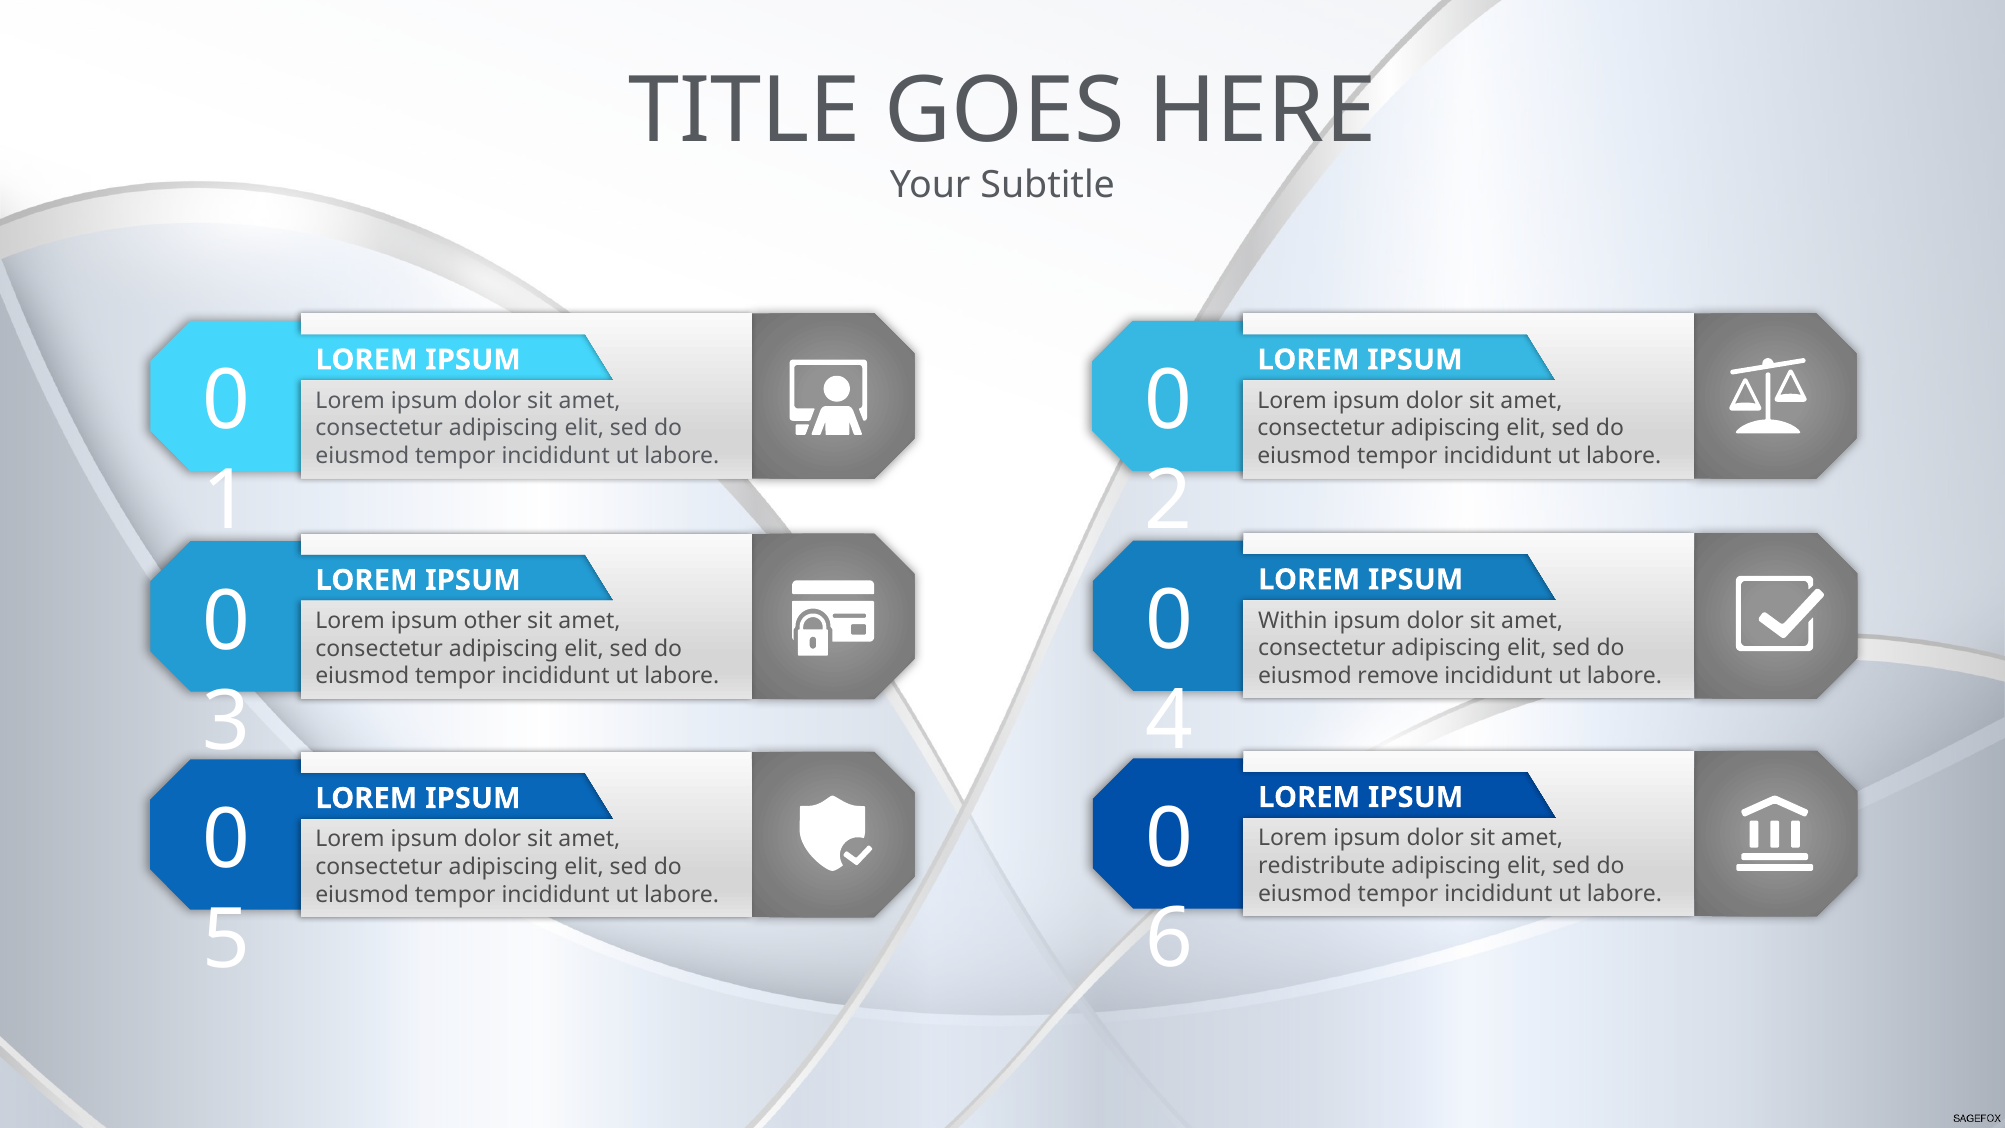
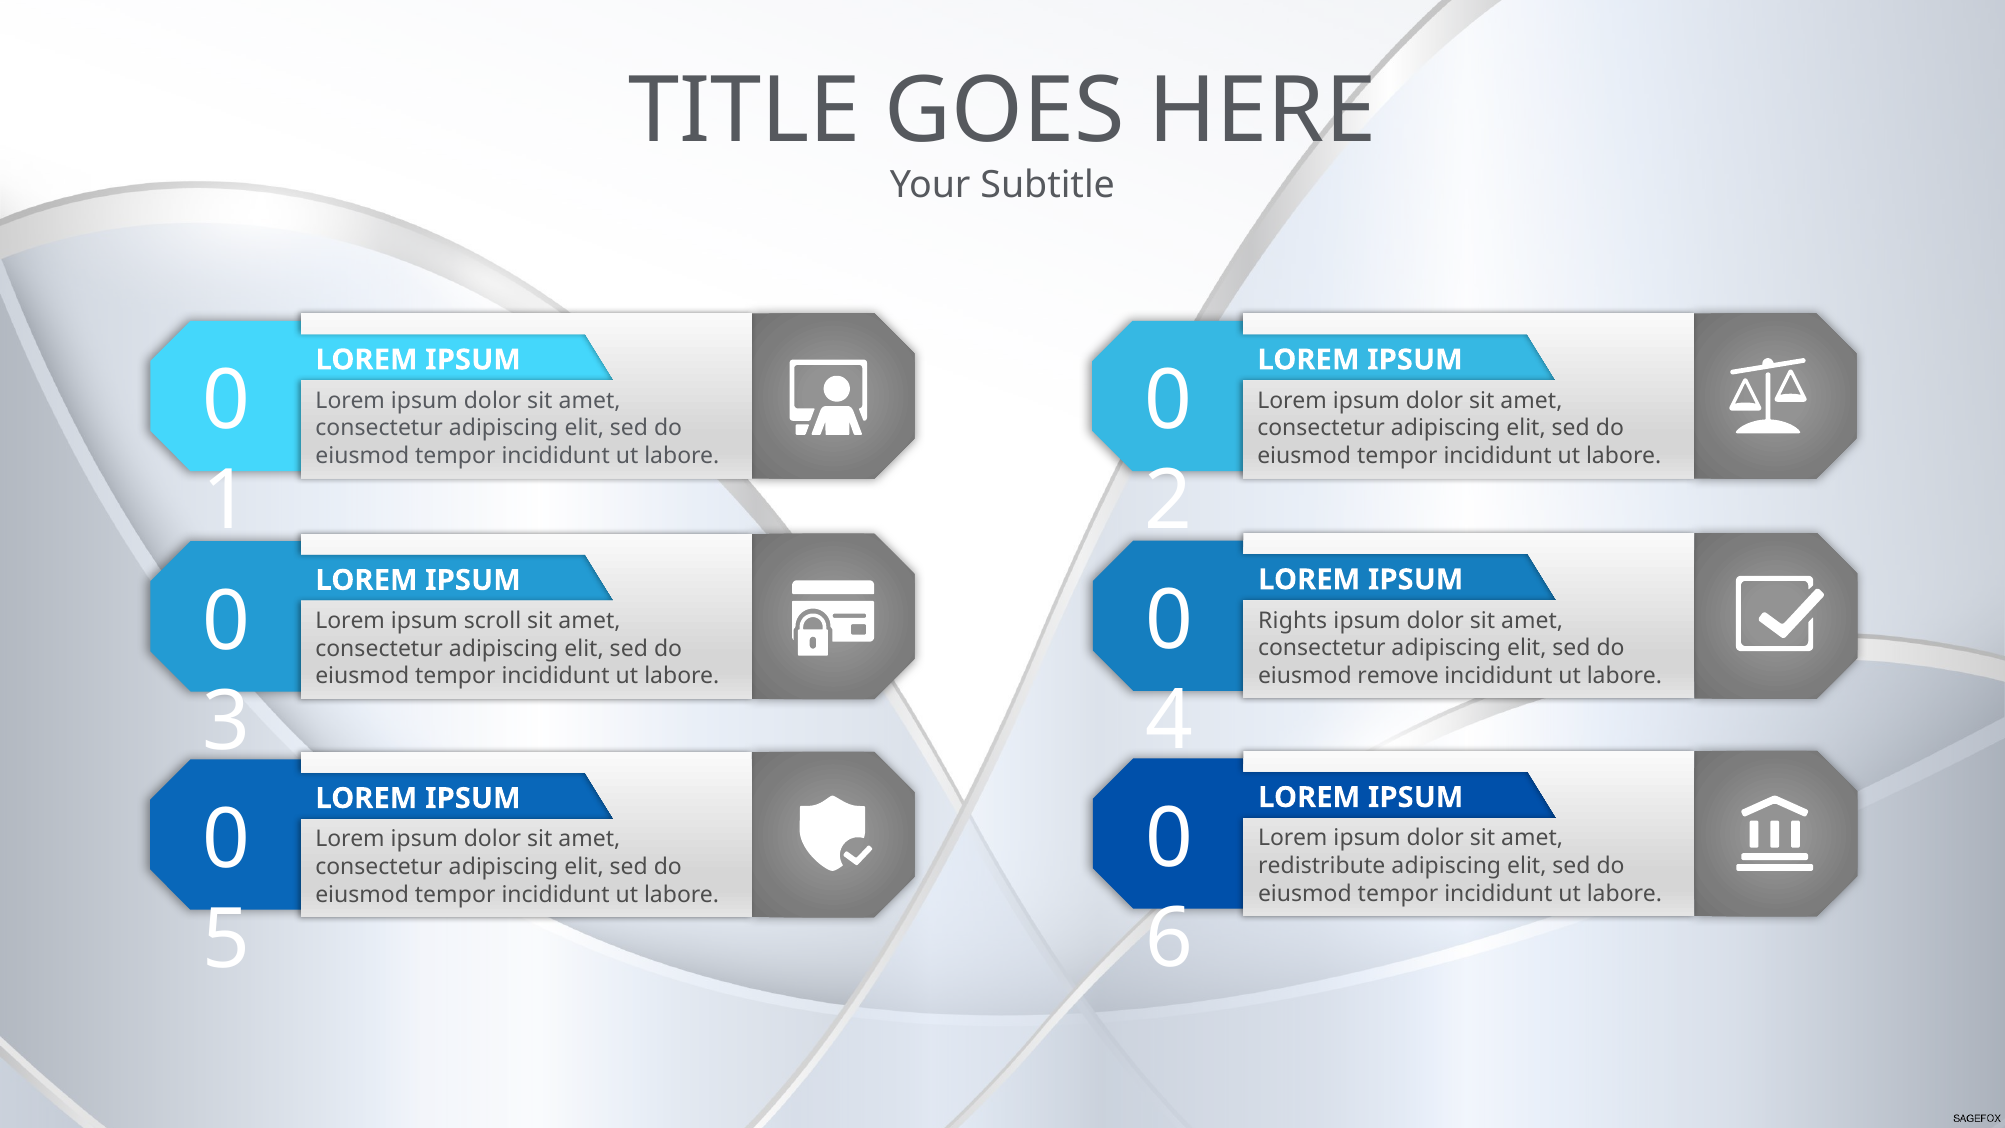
Within: Within -> Rights (1293, 620)
other: other -> scroll (493, 621)
